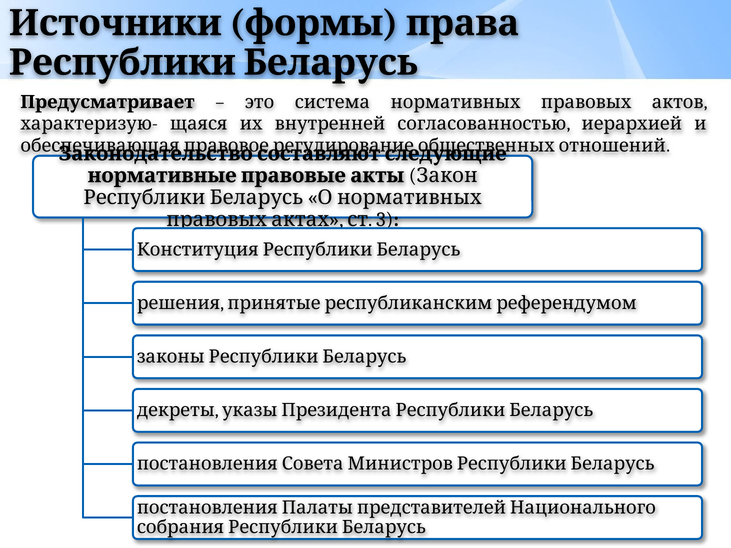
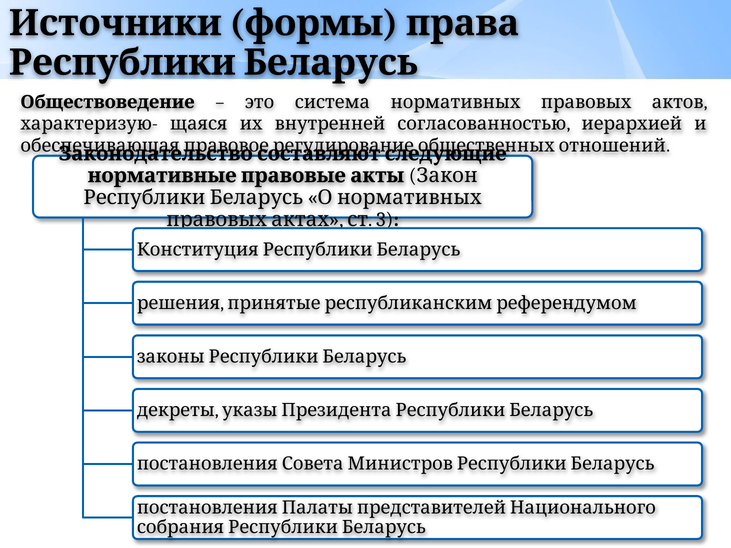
Предусматривает: Предусматривает -> Обществоведение (107, 102)
